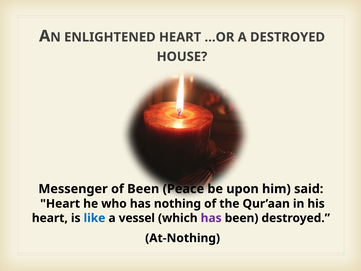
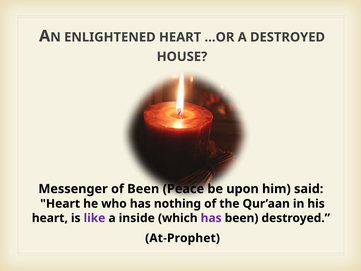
like colour: blue -> purple (94, 218)
vessel: vessel -> inside (137, 218)
At-Nothing: At-Nothing -> At-Prophet (183, 238)
